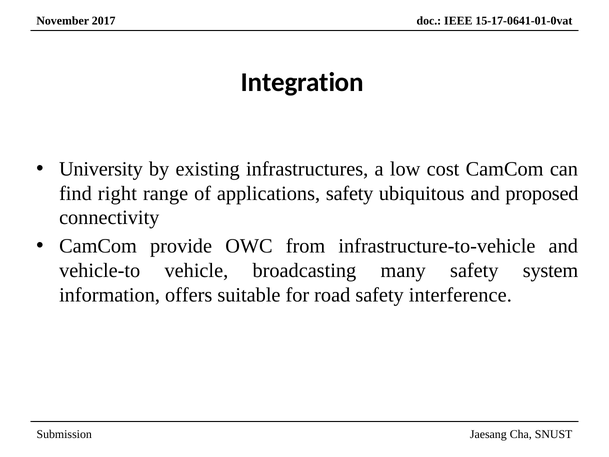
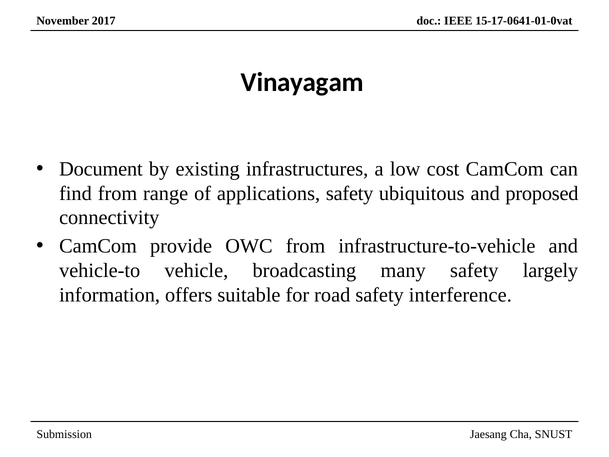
Integration: Integration -> Vinayagam (302, 82)
University: University -> Document (101, 169)
find right: right -> from (117, 193)
system: system -> largely (550, 270)
